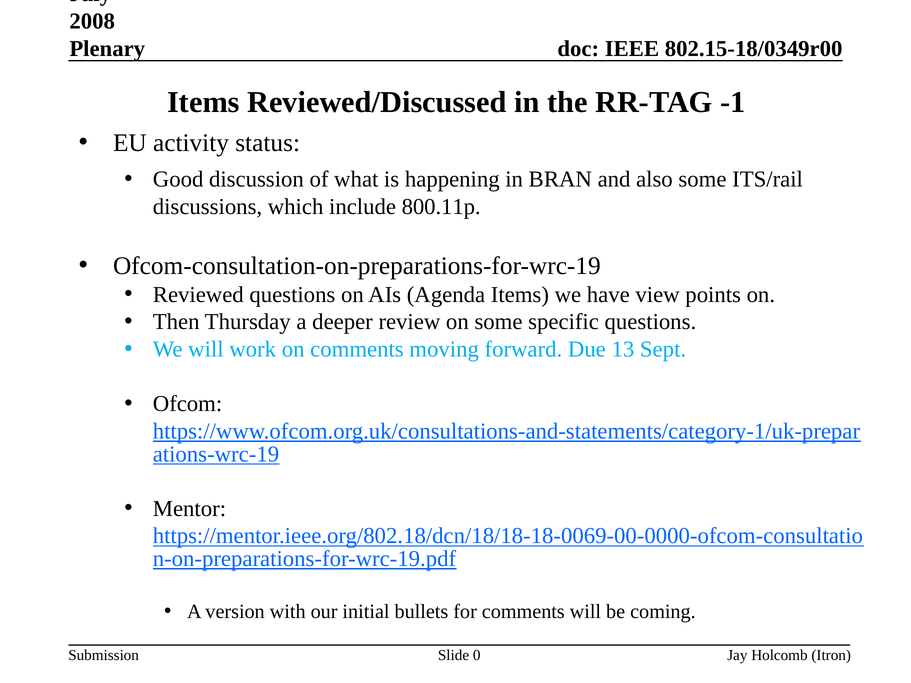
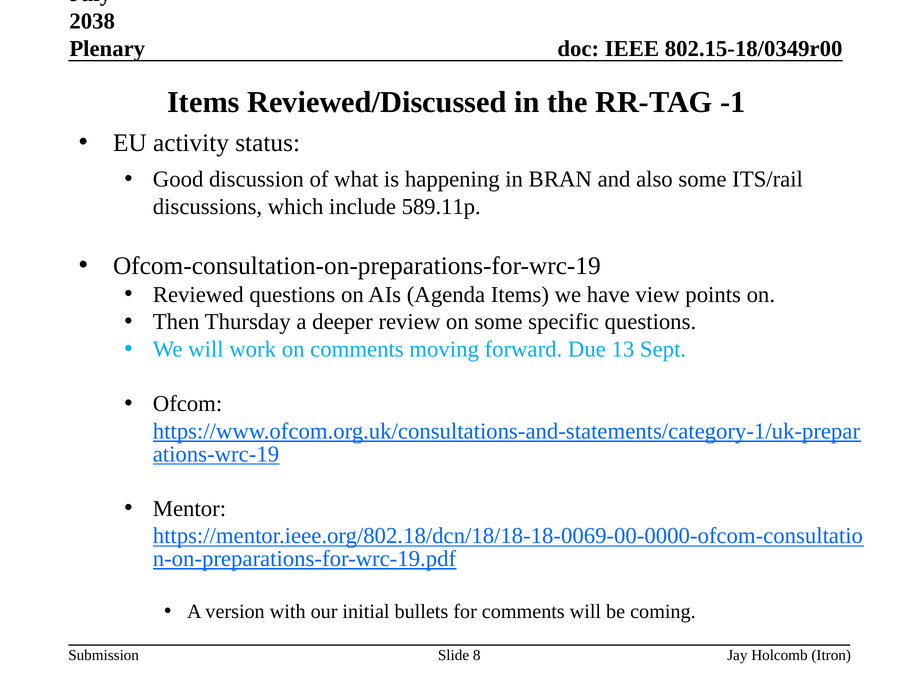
2008: 2008 -> 2038 (92, 21)
800.11p: 800.11p -> 589.11p (441, 207)
0: 0 -> 8 (477, 655)
